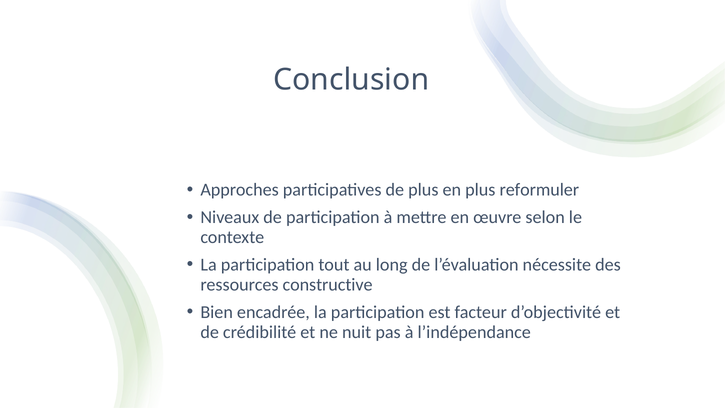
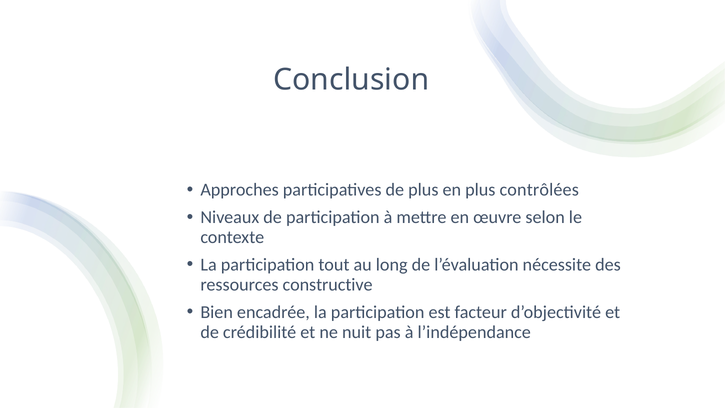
reformuler: reformuler -> contrôlées (539, 190)
